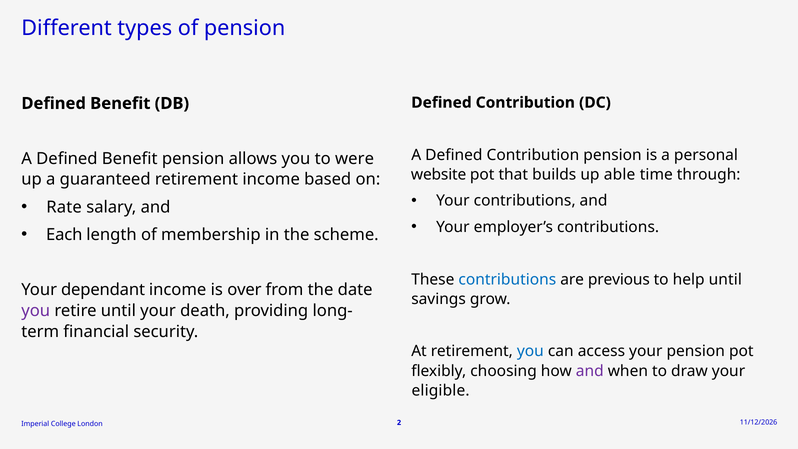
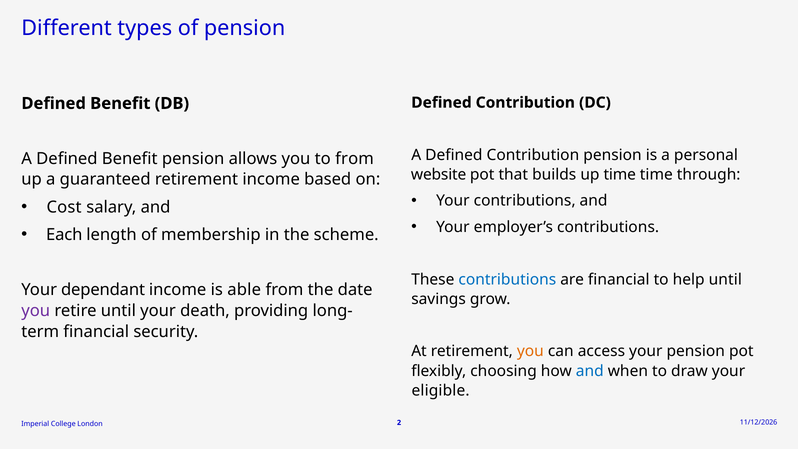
to were: were -> from (355, 159)
up able: able -> time (620, 175)
Rate: Rate -> Cost (64, 207)
are previous: previous -> financial (619, 279)
over: over -> able (244, 290)
you colour: blue -> orange (530, 351)
and colour: purple -> blue (590, 371)
